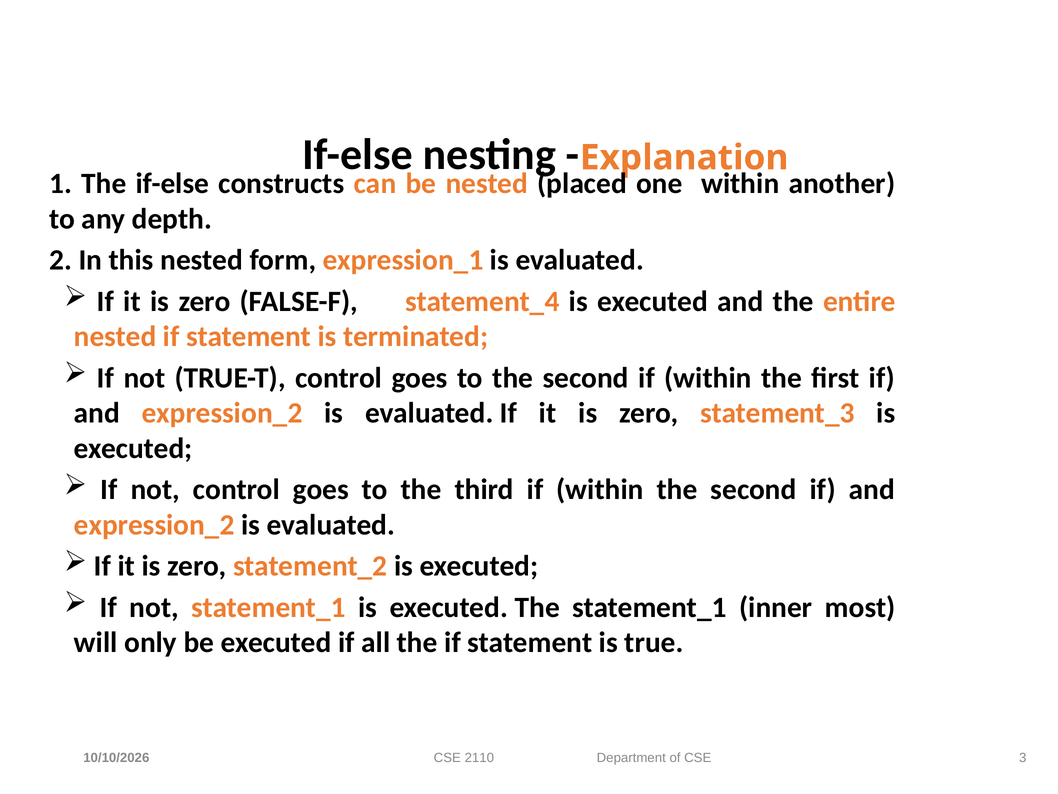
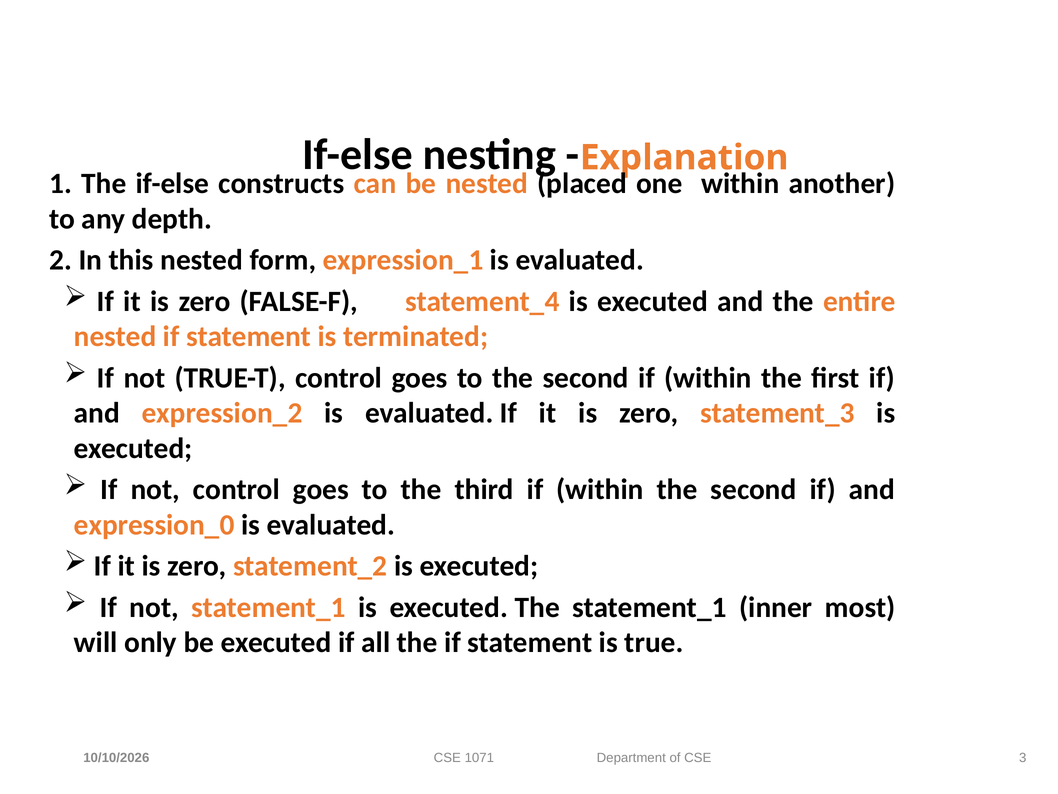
expression_2: expression_2 -> expression_0 (154, 525)
2110: 2110 -> 1071 (479, 757)
